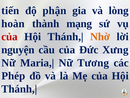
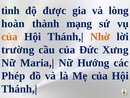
tiến: tiến -> tình (10, 11)
phận: phận -> được (54, 11)
của colour: red -> orange (9, 37)
nguyện: nguyện -> trường (18, 50)
Tương: Tương -> Hướng (93, 63)
